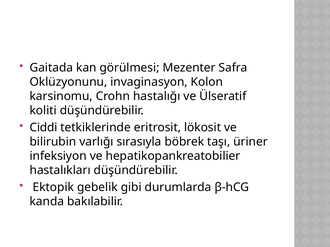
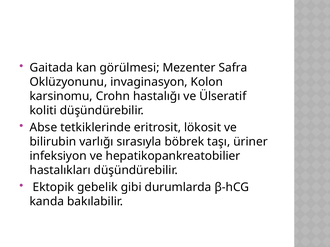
Ciddi: Ciddi -> Abse (43, 128)
